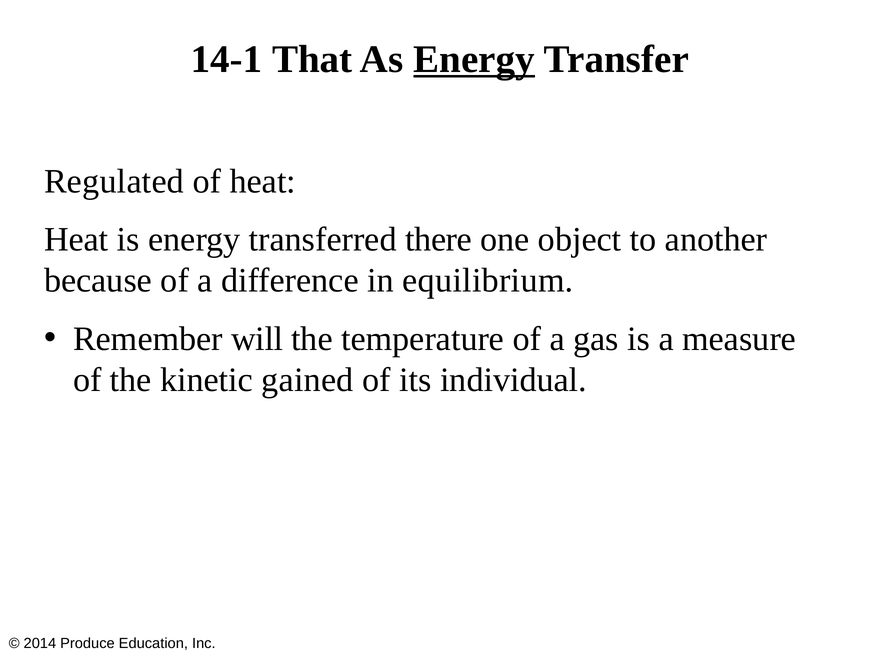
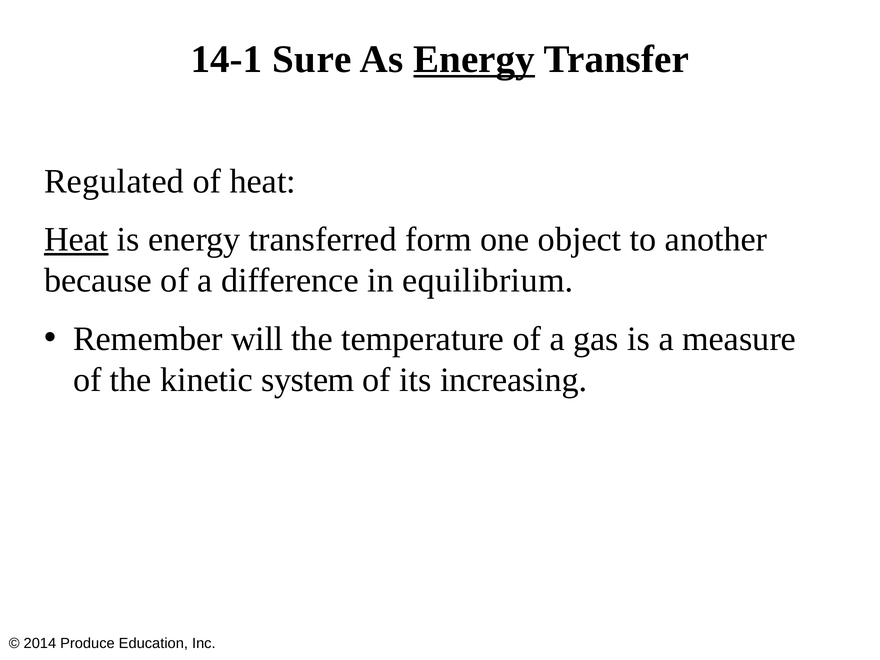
That: That -> Sure (312, 59)
Heat underline: none -> present (76, 240)
there: there -> form (438, 240)
gained: gained -> system (308, 380)
individual: individual -> increasing (514, 380)
